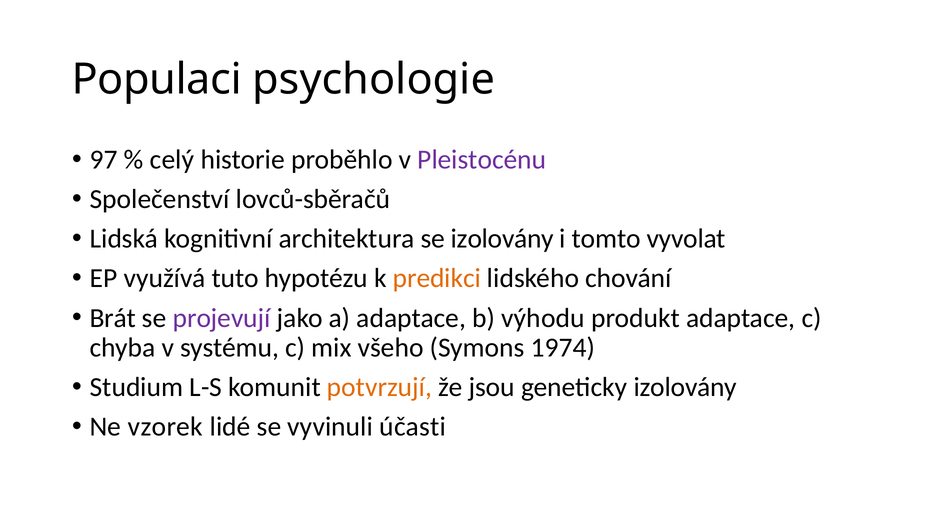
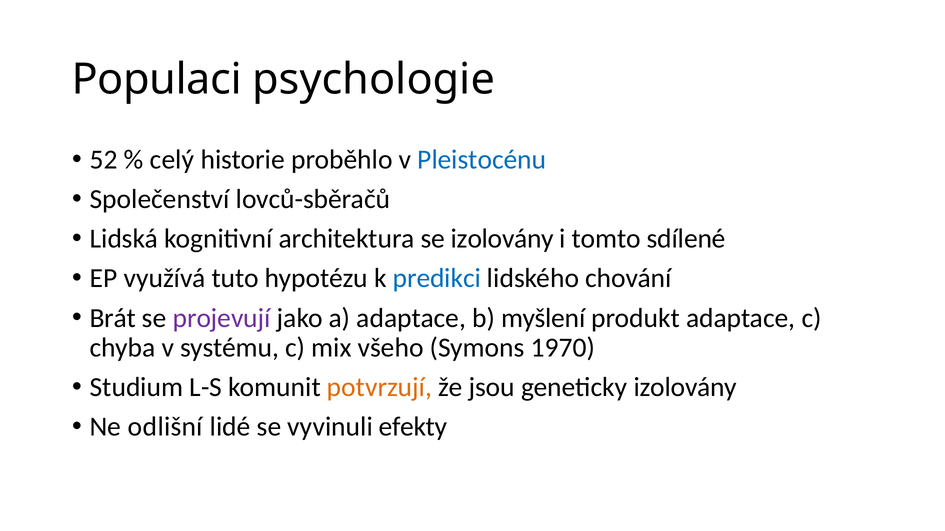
97: 97 -> 52 (104, 160)
Pleistocénu colour: purple -> blue (482, 160)
vyvolat: vyvolat -> sdílené (686, 239)
predikci colour: orange -> blue (437, 279)
výhodu: výhodu -> myšlení (543, 318)
1974: 1974 -> 1970 (563, 348)
vzorek: vzorek -> odlišní (165, 427)
účasti: účasti -> efekty (413, 427)
